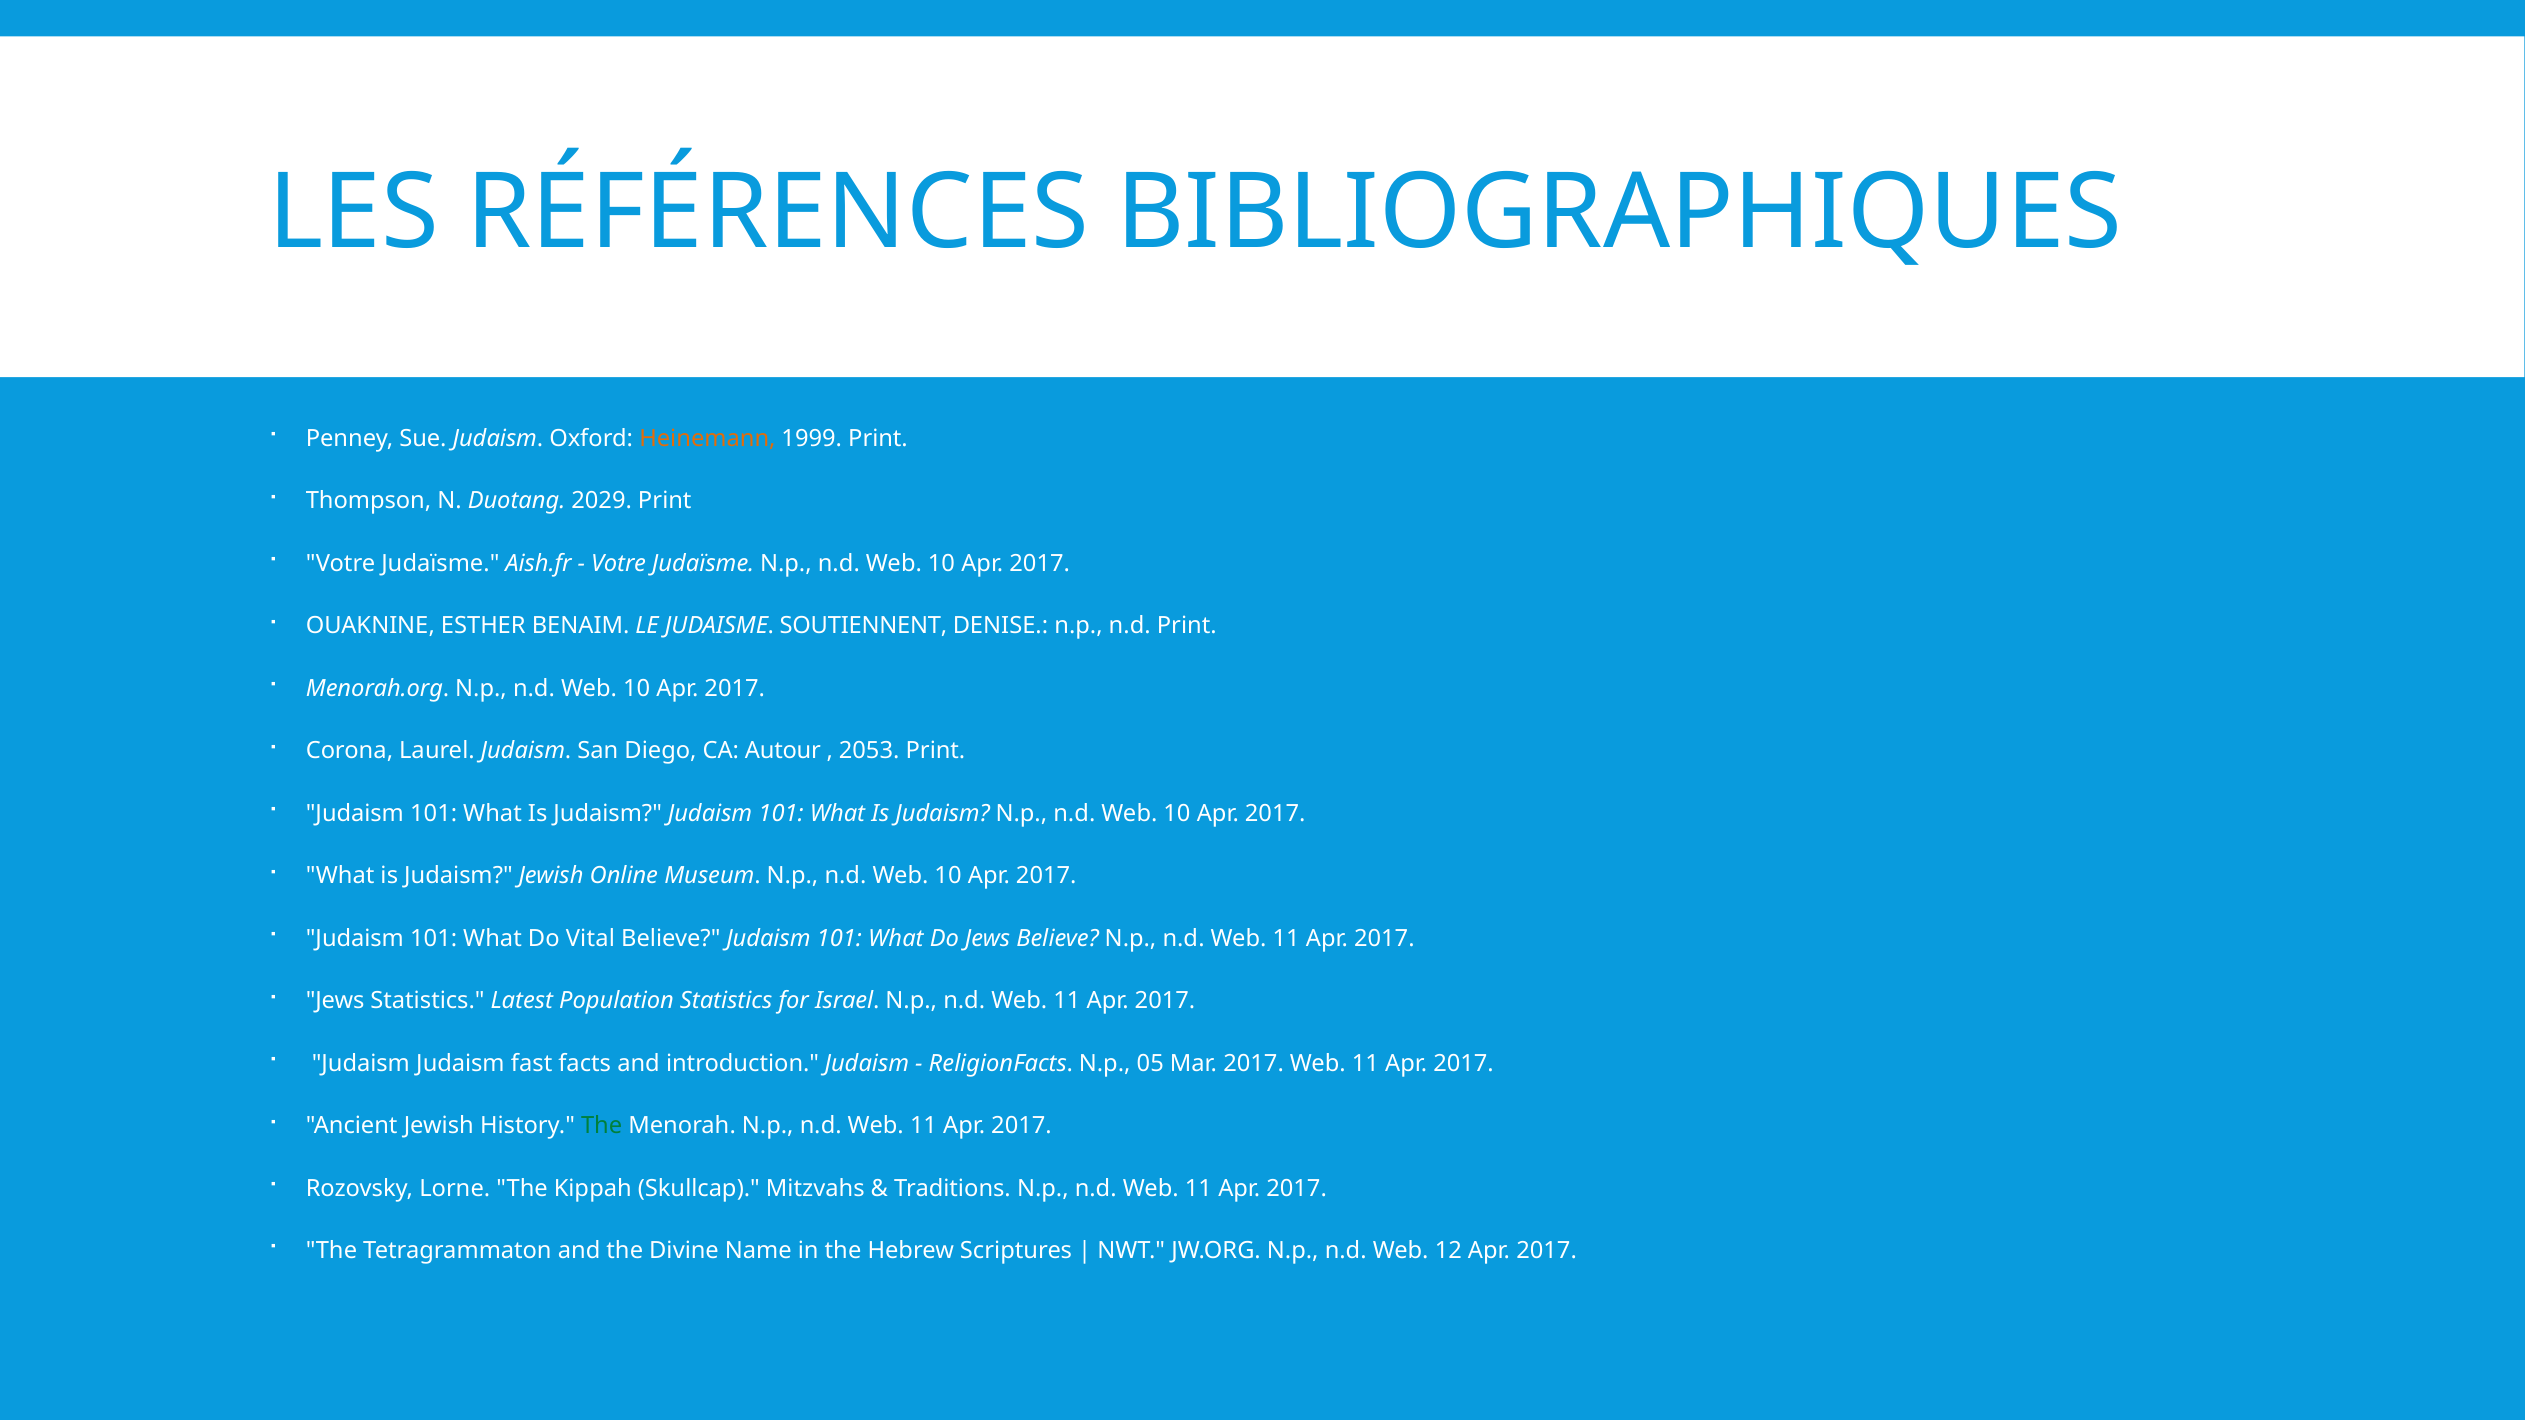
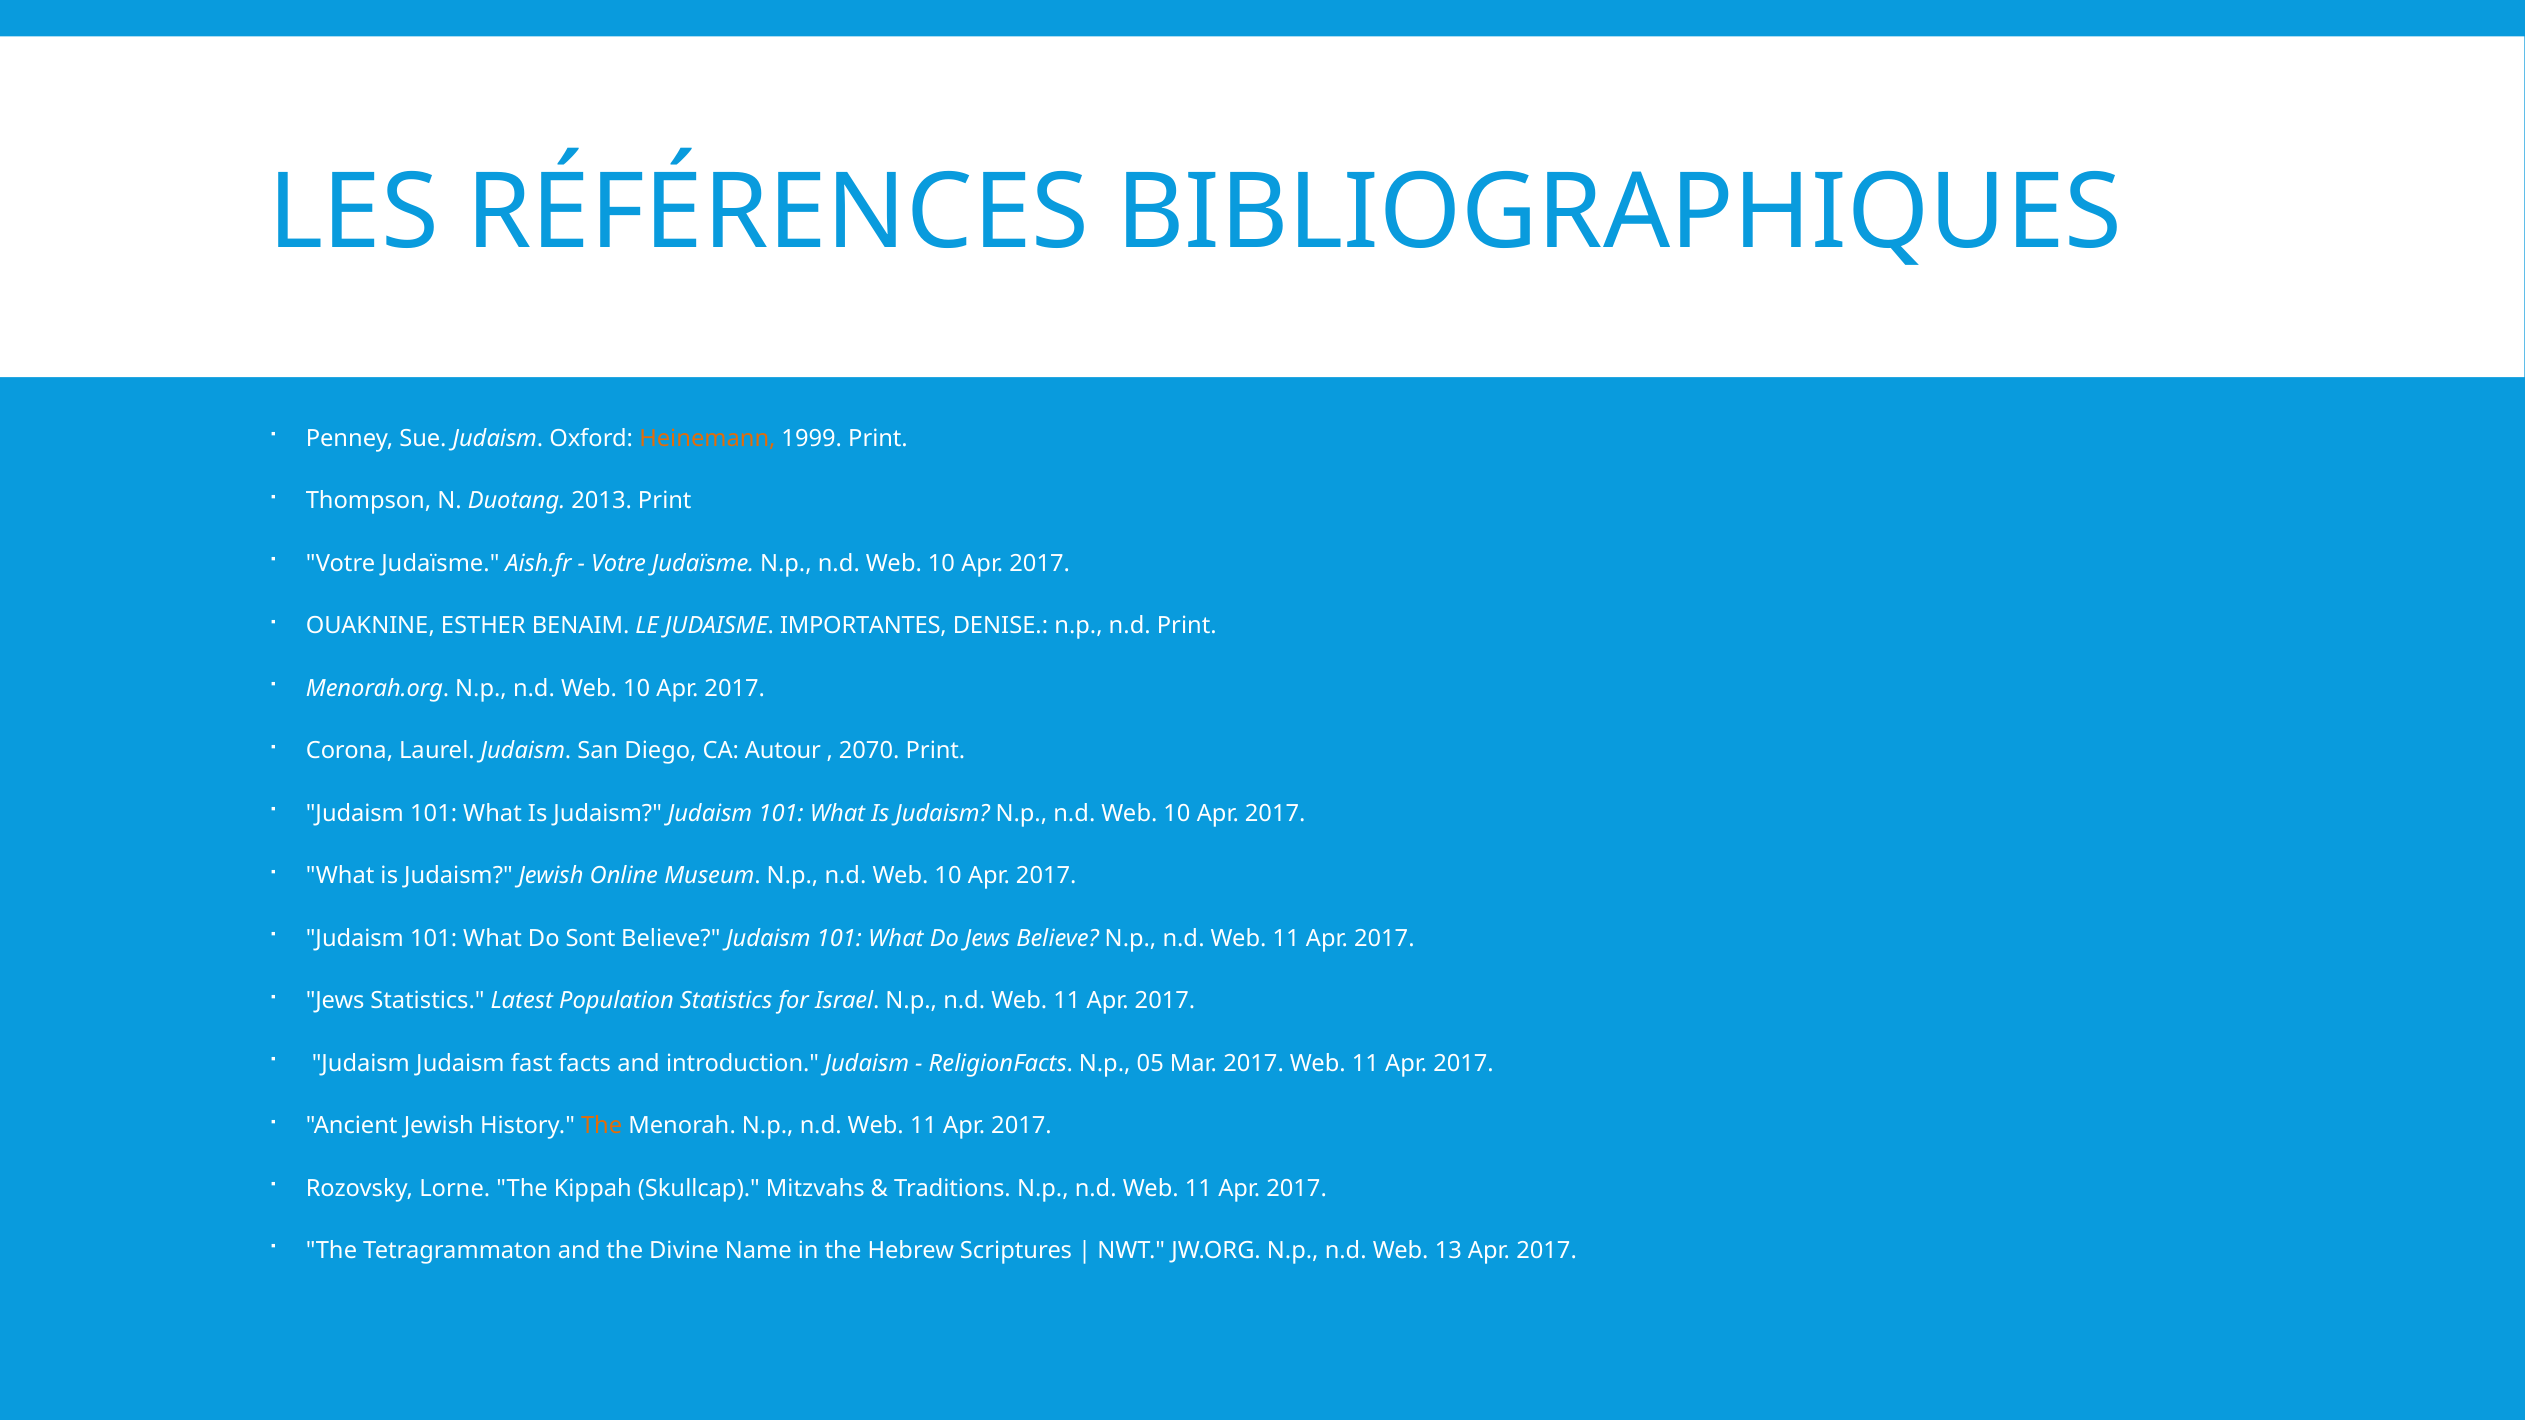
2029: 2029 -> 2013 (602, 501)
SOUTIENNENT: SOUTIENNENT -> IMPORTANTES (863, 626)
2053: 2053 -> 2070 (869, 751)
Vital: Vital -> Sont (591, 939)
The colour: green -> orange (602, 1126)
12: 12 -> 13 (1448, 1251)
